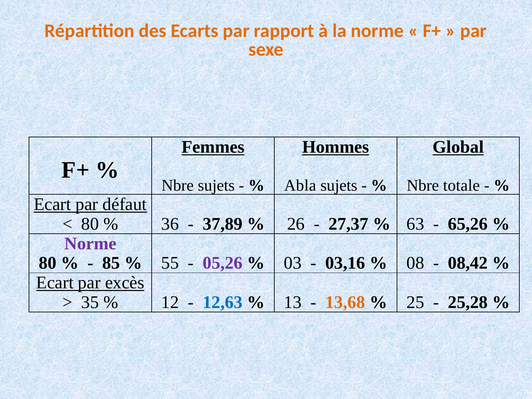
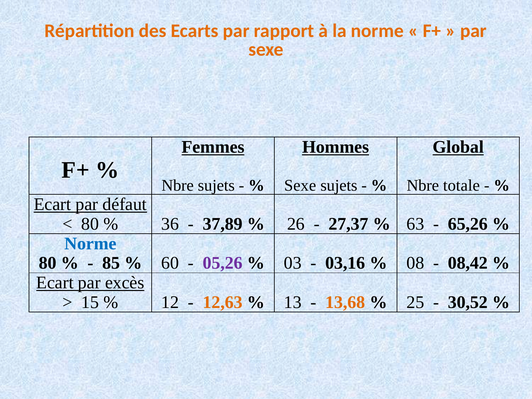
Abla: Abla -> Sexe (300, 185)
Norme colour: purple -> blue (90, 244)
55: 55 -> 60 (170, 263)
35: 35 -> 15 (90, 302)
12,63 colour: blue -> orange (223, 302)
25,28: 25,28 -> 30,52 (468, 302)
